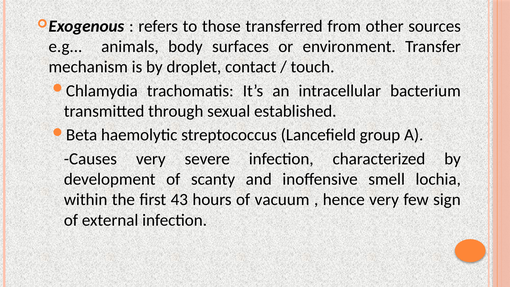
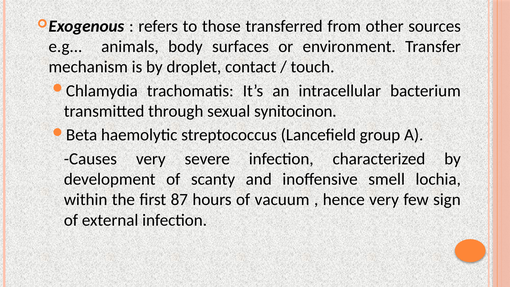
established: established -> synitocinon (295, 111)
43: 43 -> 87 (179, 200)
